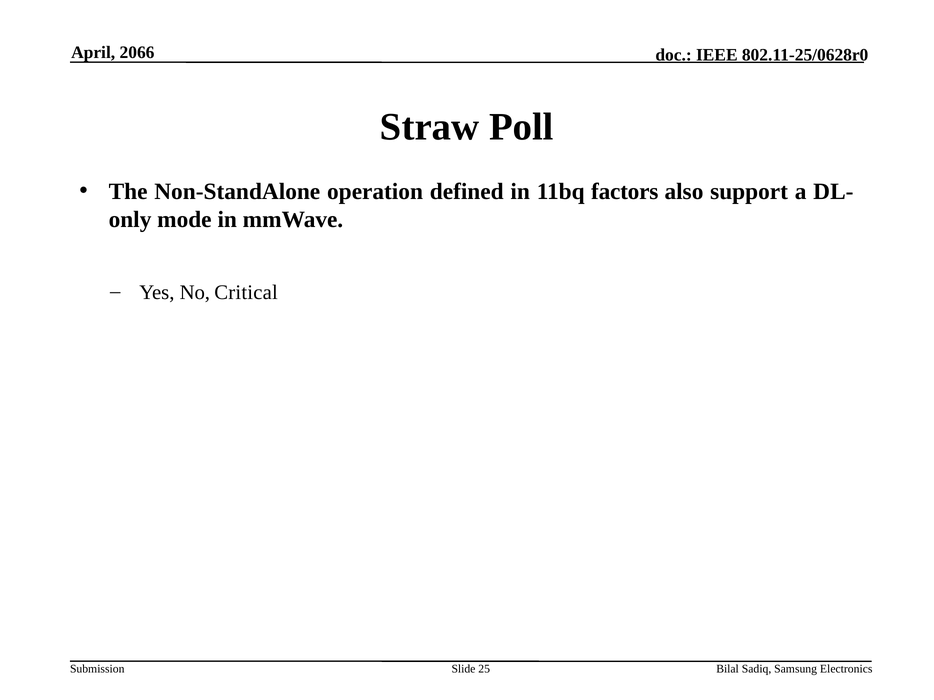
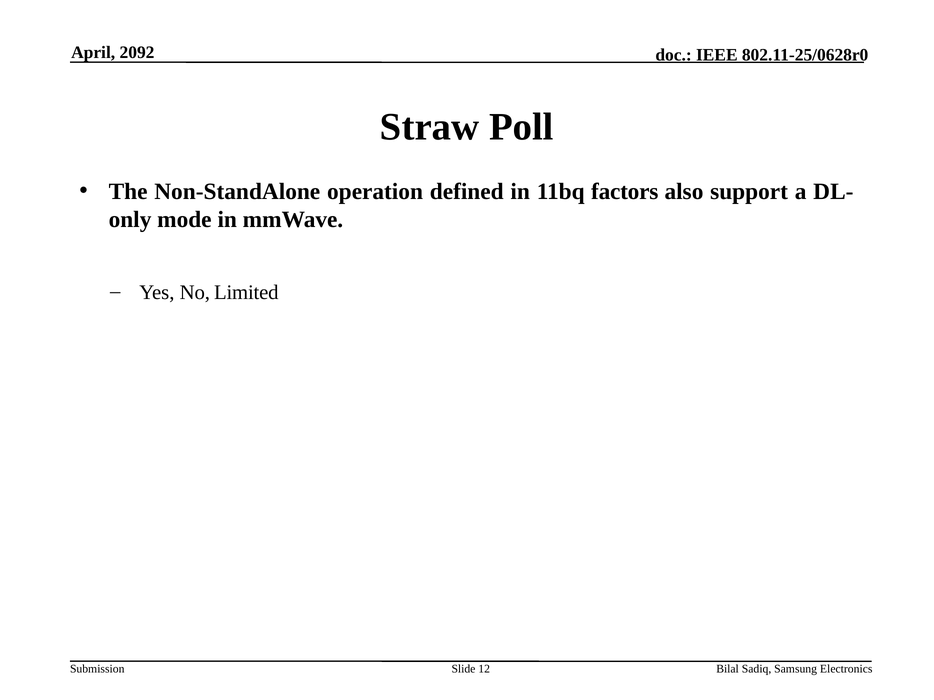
2066: 2066 -> 2092 (137, 53)
Critical: Critical -> Limited (246, 293)
25: 25 -> 12 (484, 669)
